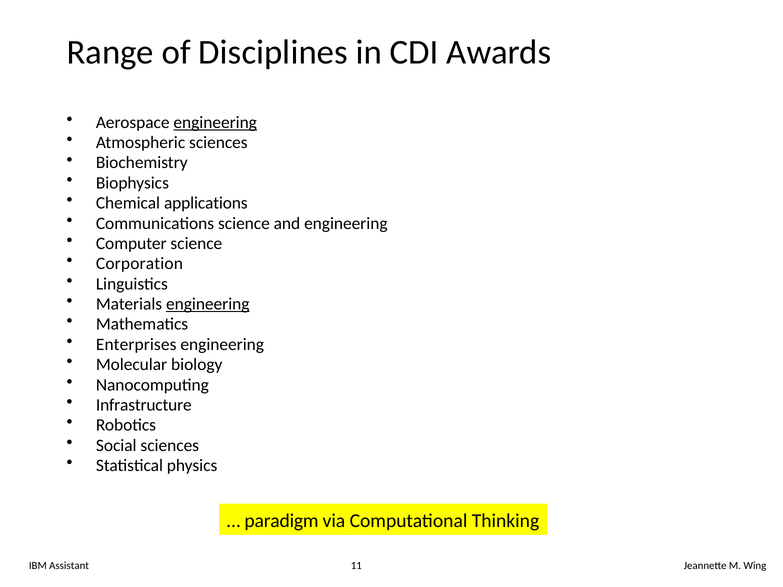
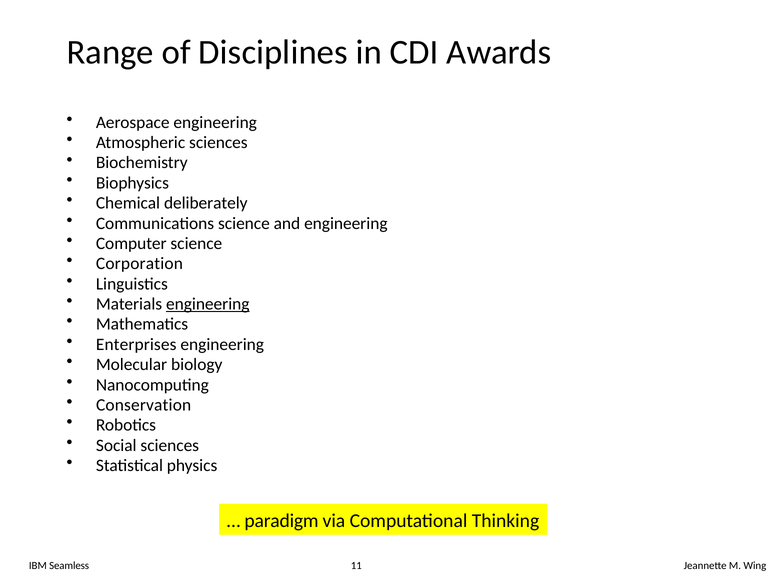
engineering underline: present -> none (215, 122)
applications: applications -> deliberately (206, 203)
Infrastructure: Infrastructure -> Conservation (144, 405)
Assistant: Assistant -> Seamless (69, 566)
